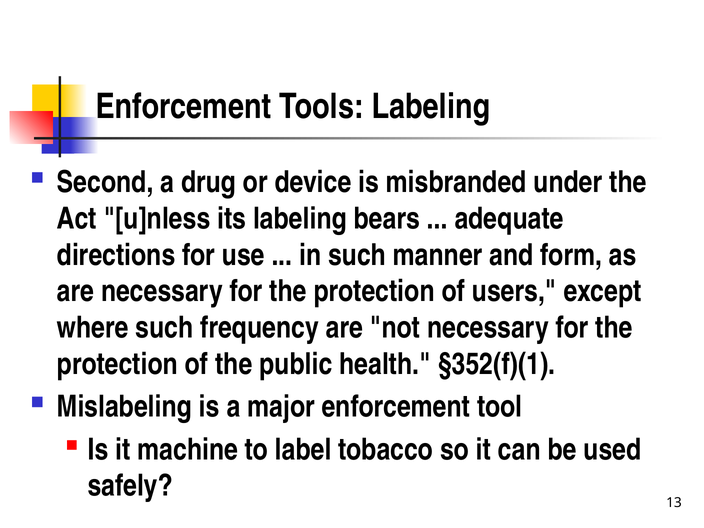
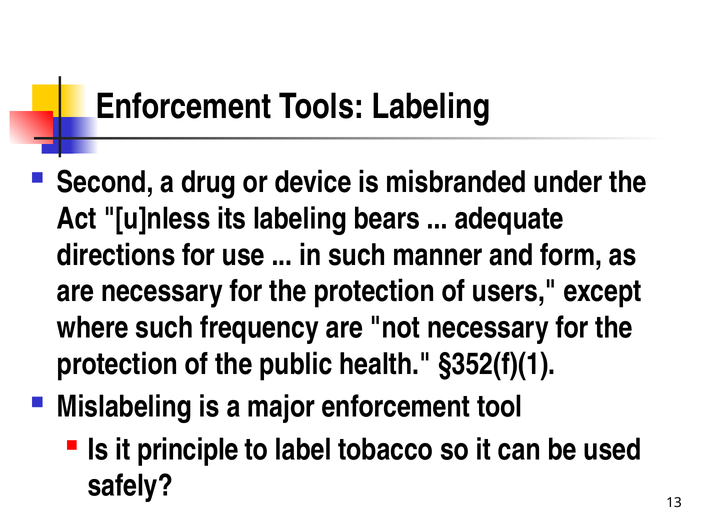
machine: machine -> principle (188, 450)
